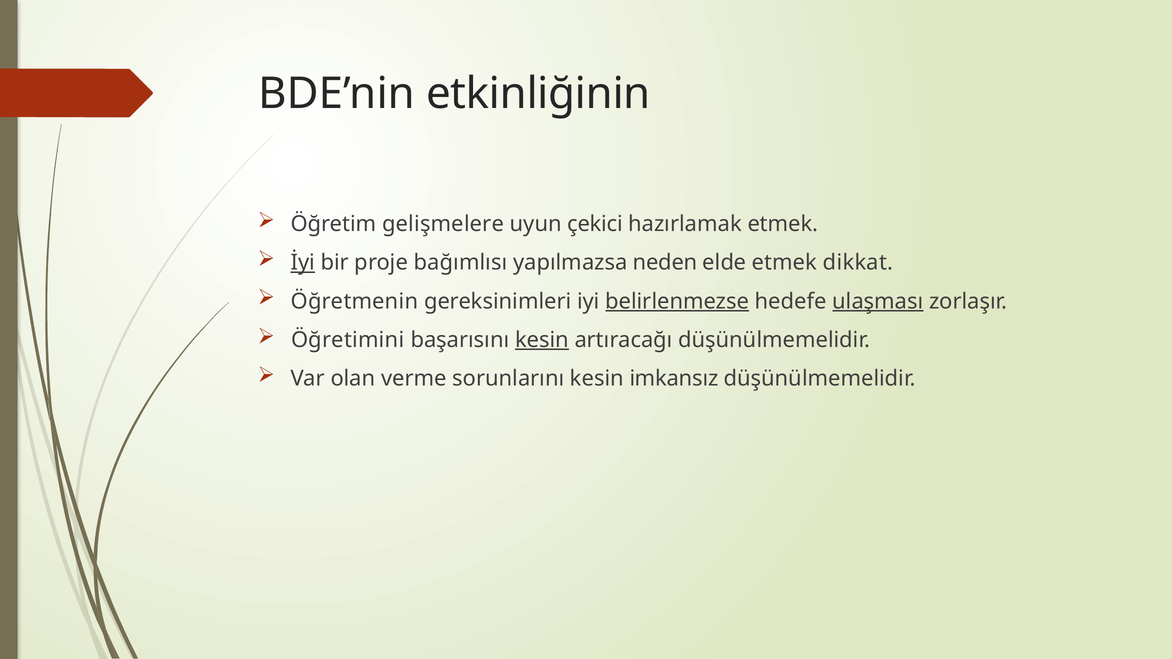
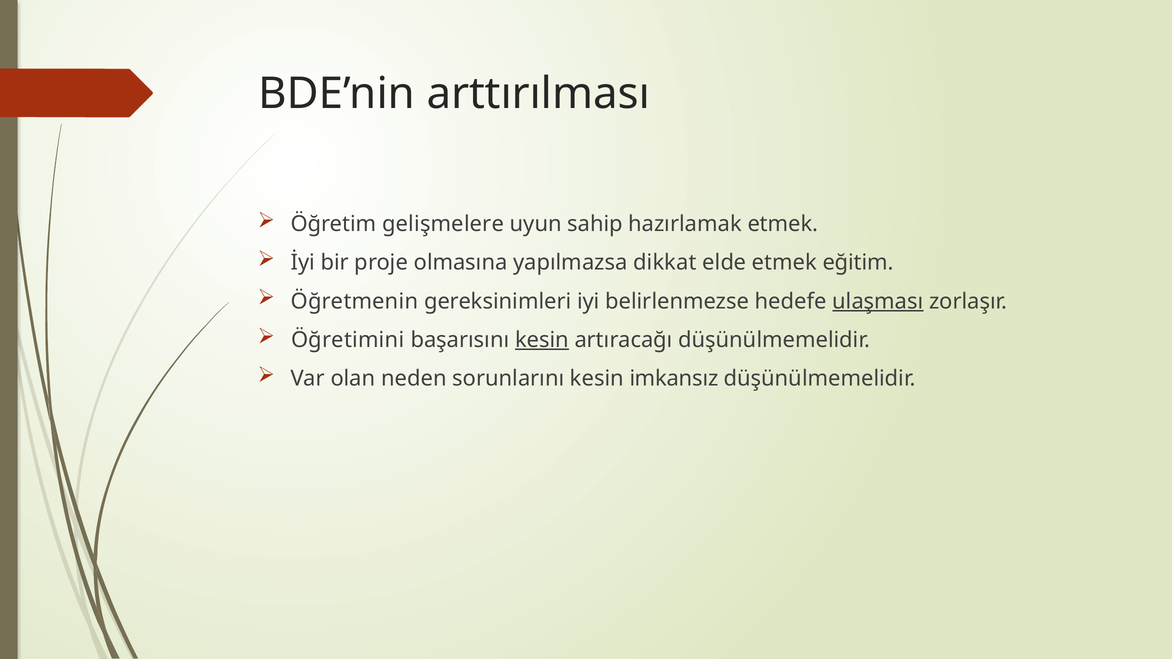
etkinliğinin: etkinliğinin -> arttırılması (538, 94)
çekici: çekici -> sahip (595, 224)
İyi underline: present -> none (303, 263)
bağımlısı: bağımlısı -> olmasına (461, 263)
neden: neden -> dikkat (665, 263)
dikkat: dikkat -> eğitim (858, 263)
belirlenmezse underline: present -> none (677, 301)
verme: verme -> neden (414, 379)
